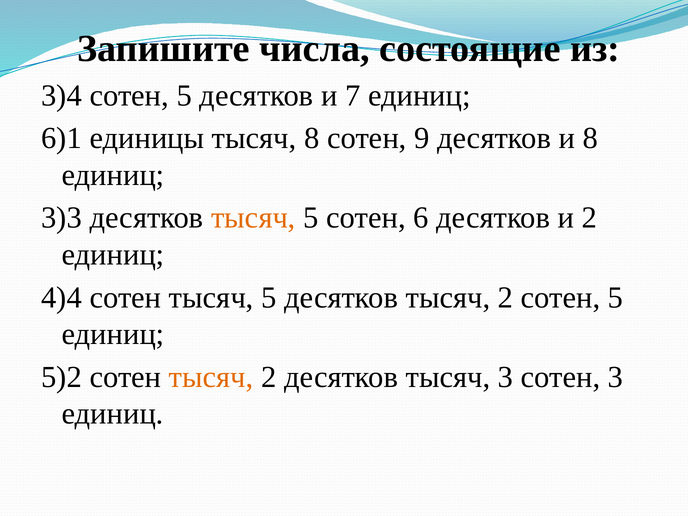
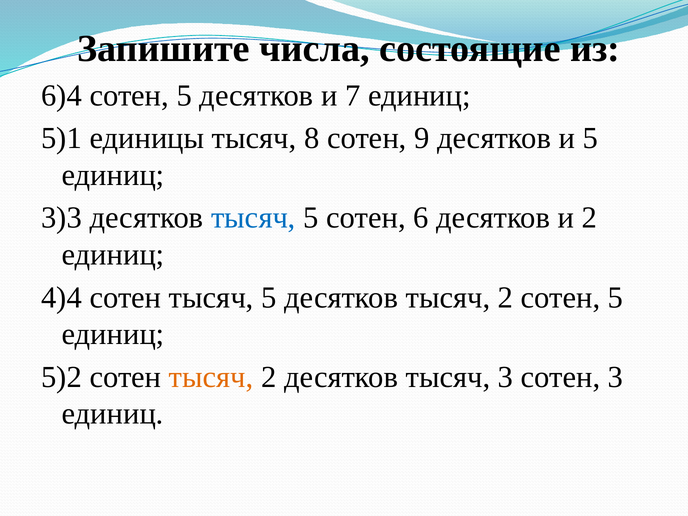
3)4: 3)4 -> 6)4 (62, 95)
6)1: 6)1 -> 5)1 (62, 138)
и 8: 8 -> 5 (590, 138)
тысяч colour: orange -> blue (253, 218)
